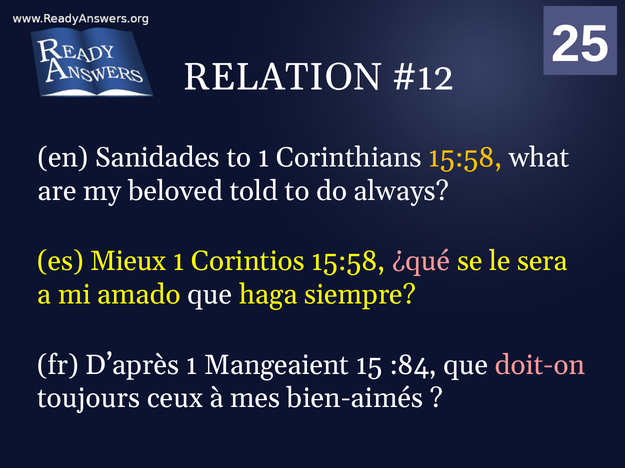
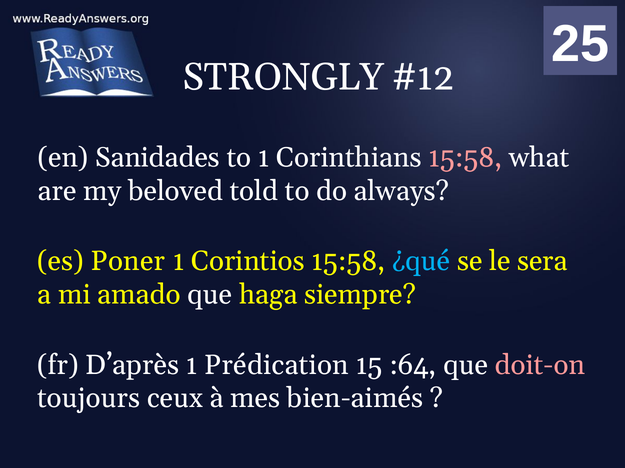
RELATION: RELATION -> STRONGLY (283, 77)
15:58 colour: yellow -> pink (465, 158)
Mieux: Mieux -> Poner (128, 262)
¿qué colour: pink -> light blue (421, 262)
Mangeaient: Mangeaient -> Prédication (277, 365)
:84: :84 -> :64 (413, 365)
